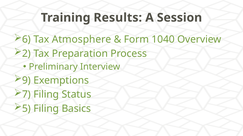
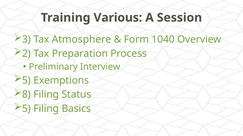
Results: Results -> Various (118, 18)
6: 6 -> 3 (26, 40)
9: 9 -> 5 (26, 81)
7: 7 -> 8 (26, 95)
